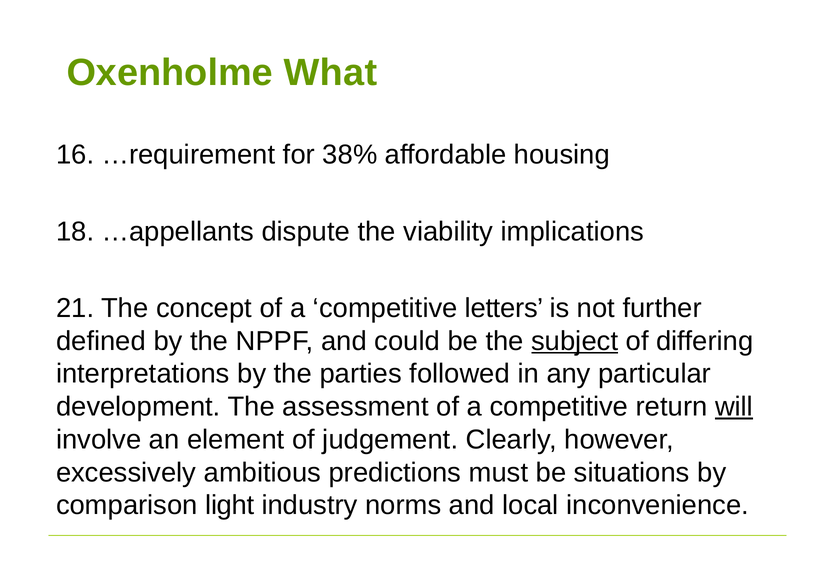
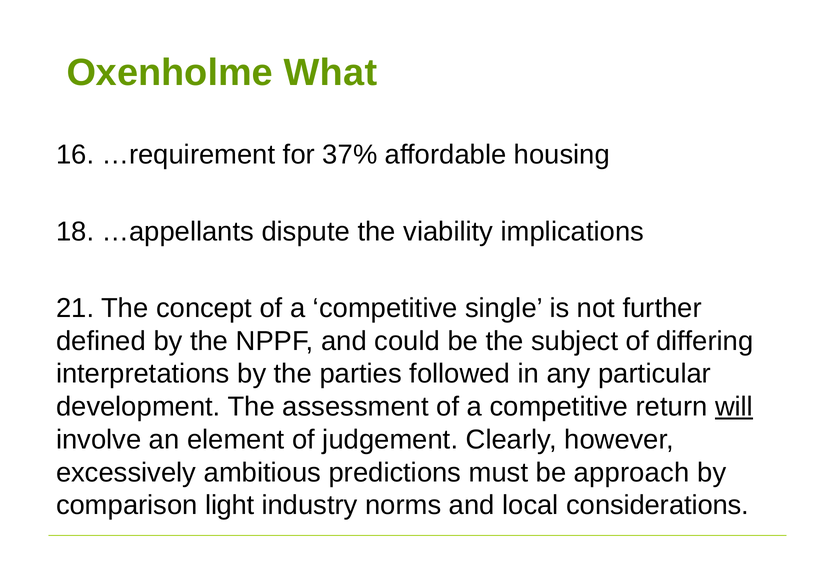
38%: 38% -> 37% (350, 155)
letters: letters -> single (504, 308)
subject underline: present -> none (575, 341)
situations: situations -> approach (632, 473)
inconvenience: inconvenience -> considerations (658, 505)
